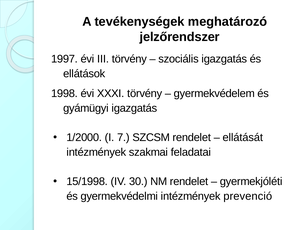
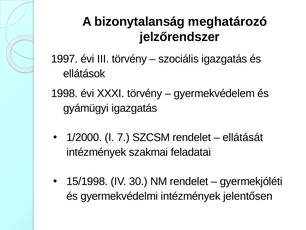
tevékenységek: tevékenységek -> bizonytalanság (140, 22)
prevenció: prevenció -> jelentősen (248, 196)
